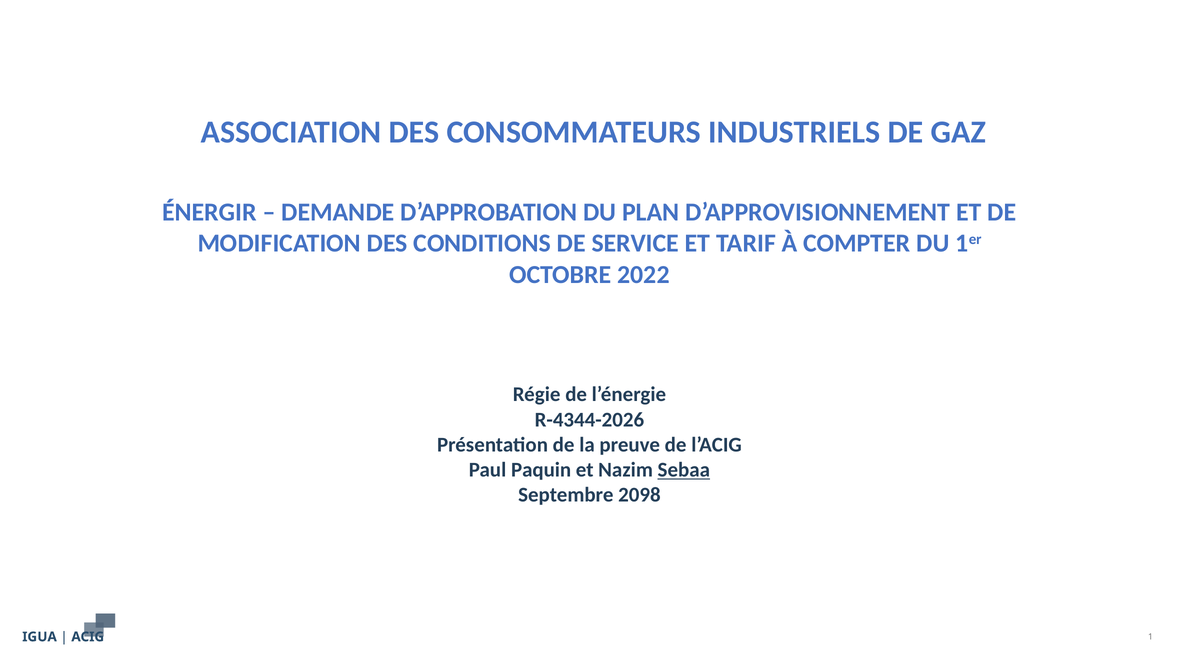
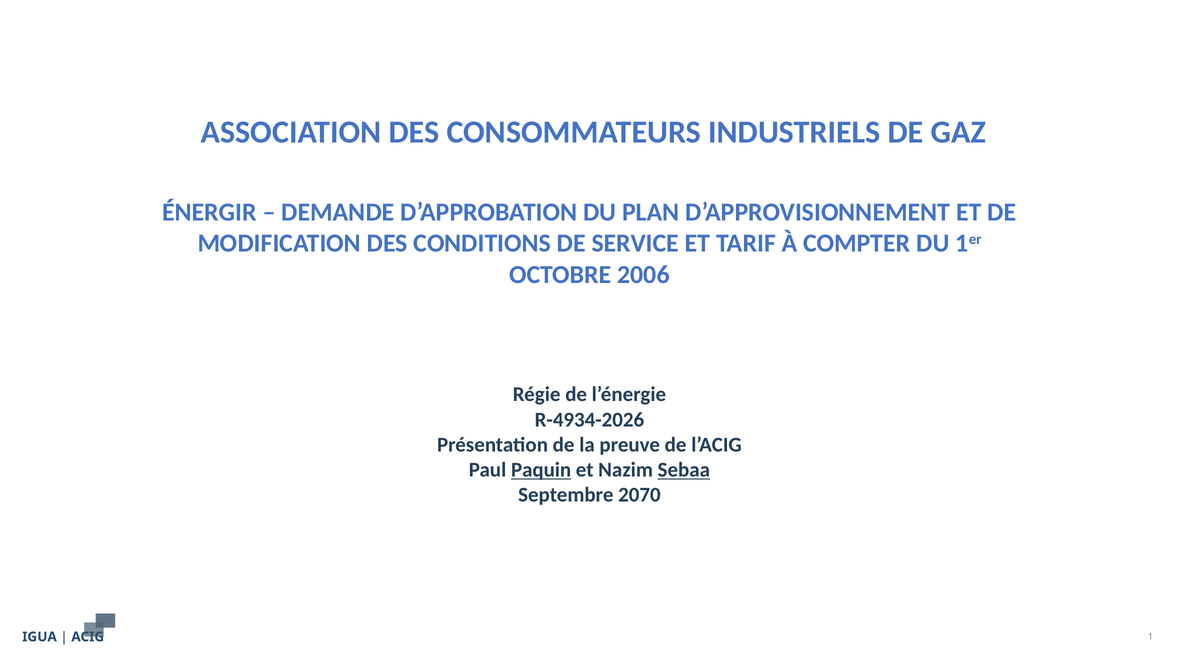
2022: 2022 -> 2006 (643, 274)
R-4344-2026: R-4344-2026 -> R-4934-2026 (589, 420)
Paquin underline: none -> present (541, 470)
2098: 2098 -> 2070 (639, 495)
